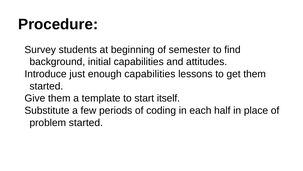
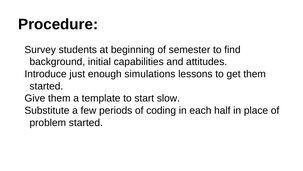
enough capabilities: capabilities -> simulations (150, 74)
itself: itself -> slow (168, 98)
